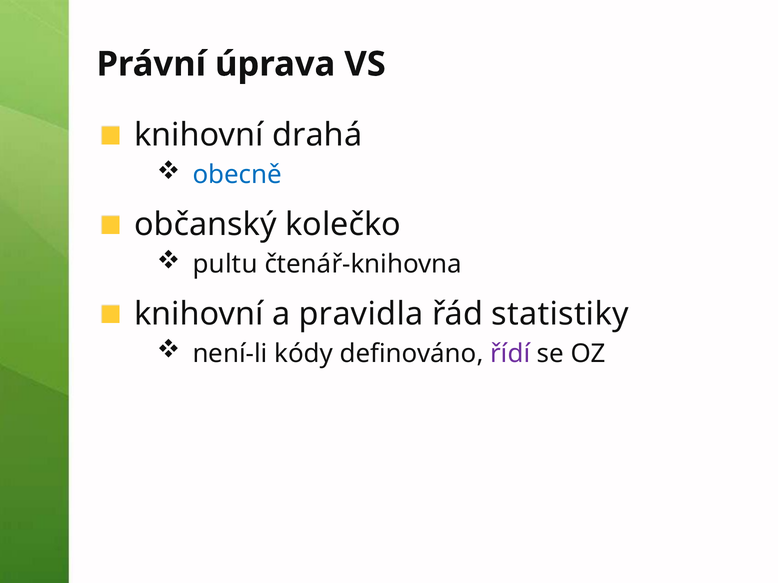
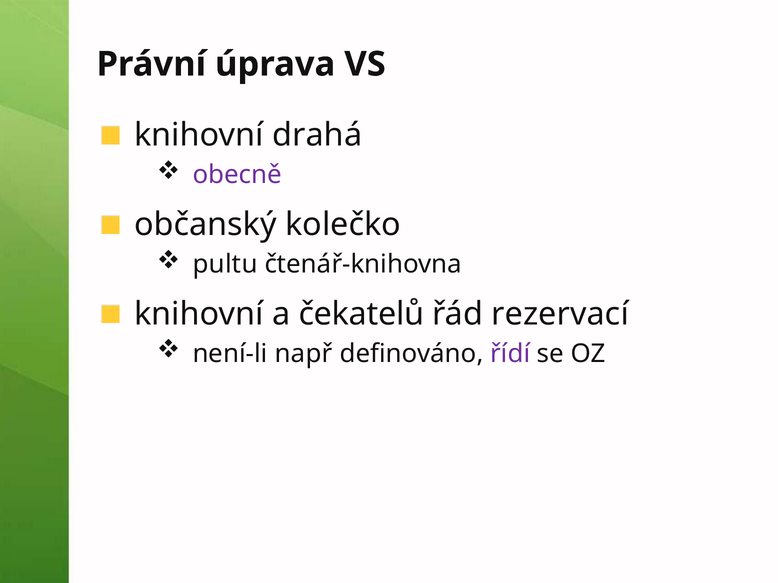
obecně colour: blue -> purple (237, 175)
pravidla: pravidla -> čekatelů (361, 314)
statistiky: statistiky -> rezervací (560, 314)
kódy: kódy -> např (304, 354)
